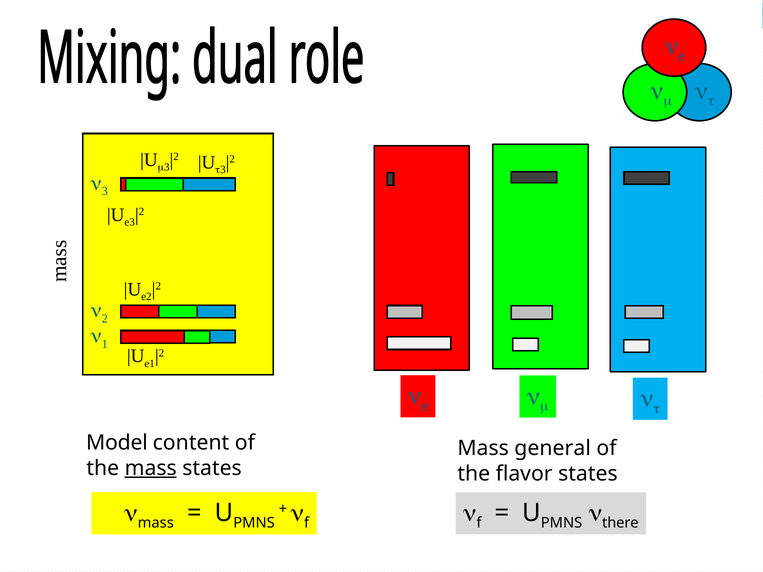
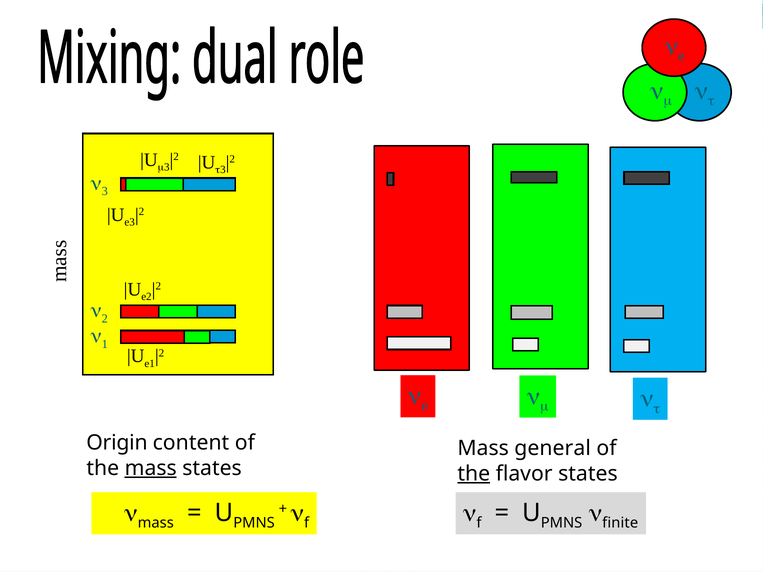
Model: Model -> Origin (117, 443)
the underline: none -> present (474, 474)
there: there -> finite (620, 523)
